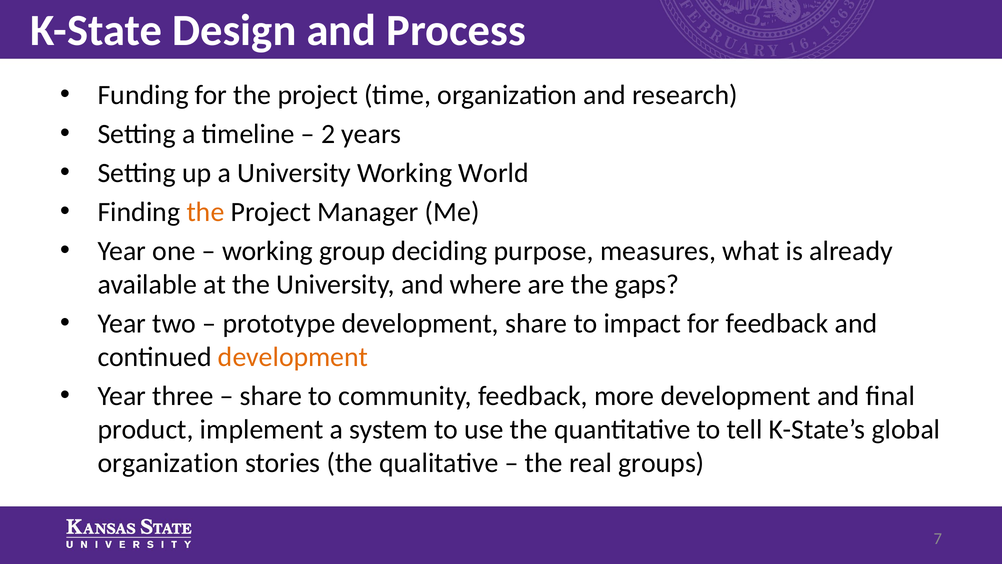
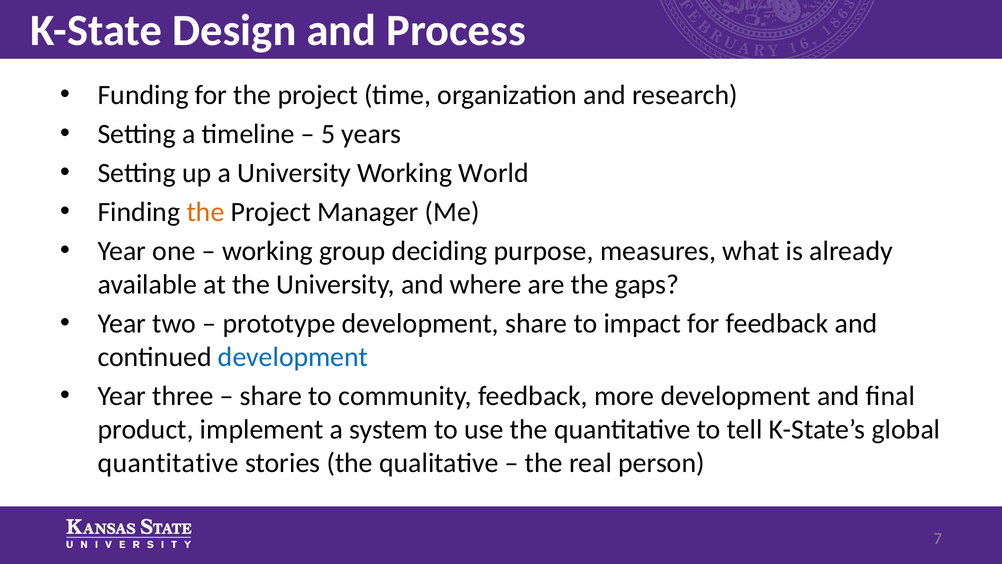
2: 2 -> 5 (328, 134)
development colour: orange -> blue (293, 357)
organization: organization -> quantitative (168, 463)
groups: groups -> person (661, 463)
